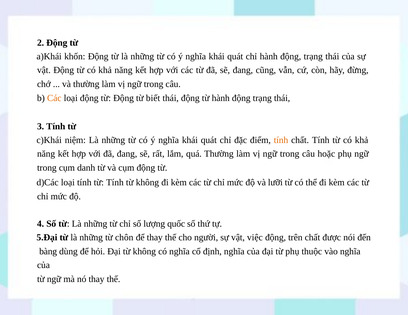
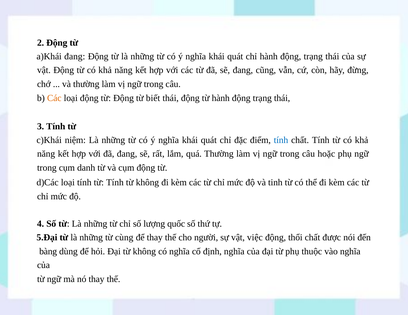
khốn: khốn -> đang (75, 56)
tính colour: orange -> blue (281, 140)
lưỡi: lưỡi -> tinh (275, 183)
chôn: chôn -> cùng (124, 238)
trên: trên -> thổi (295, 238)
